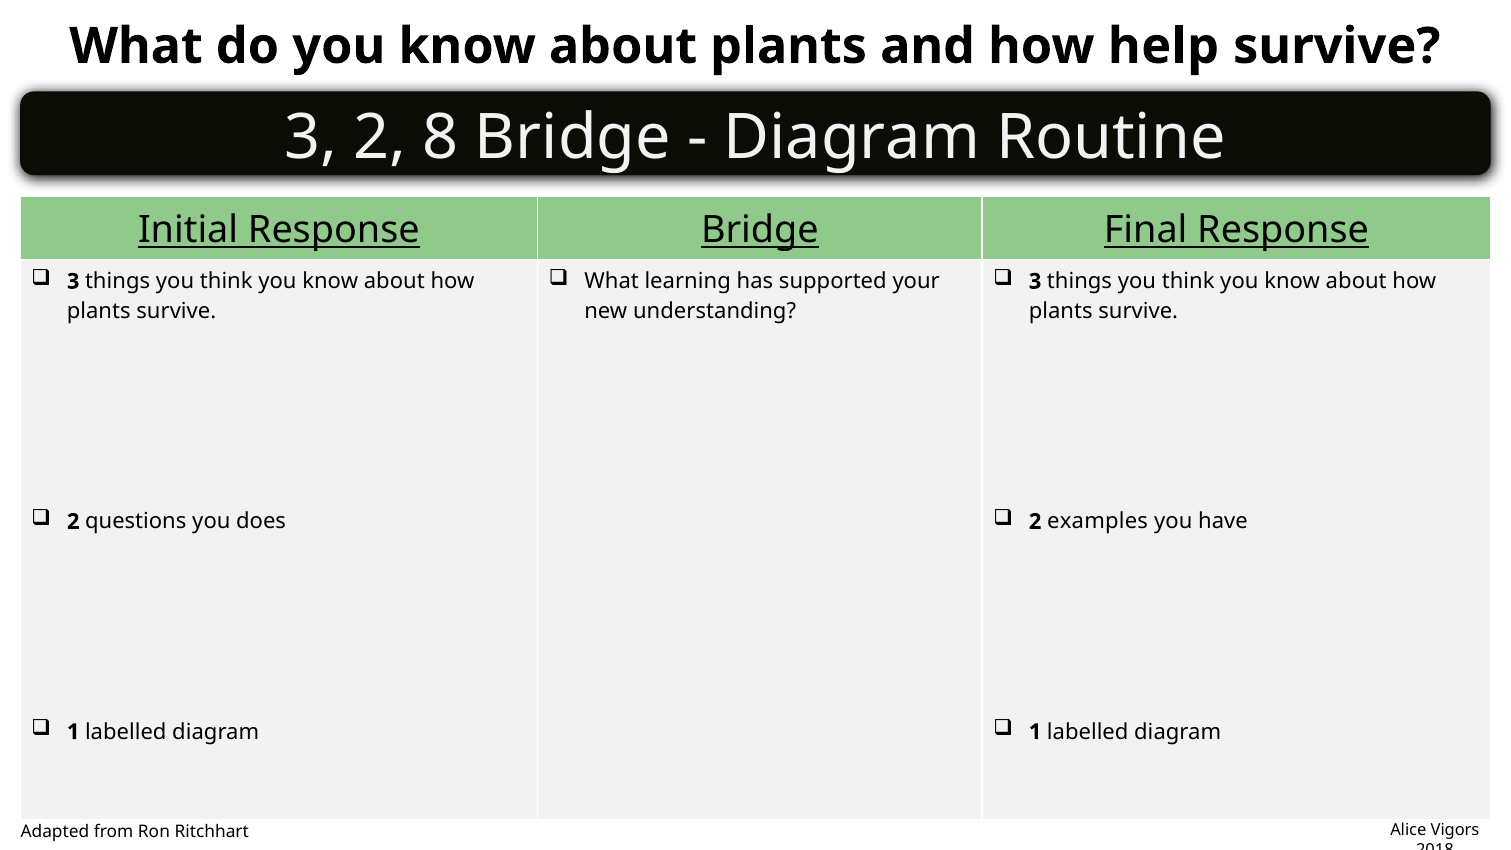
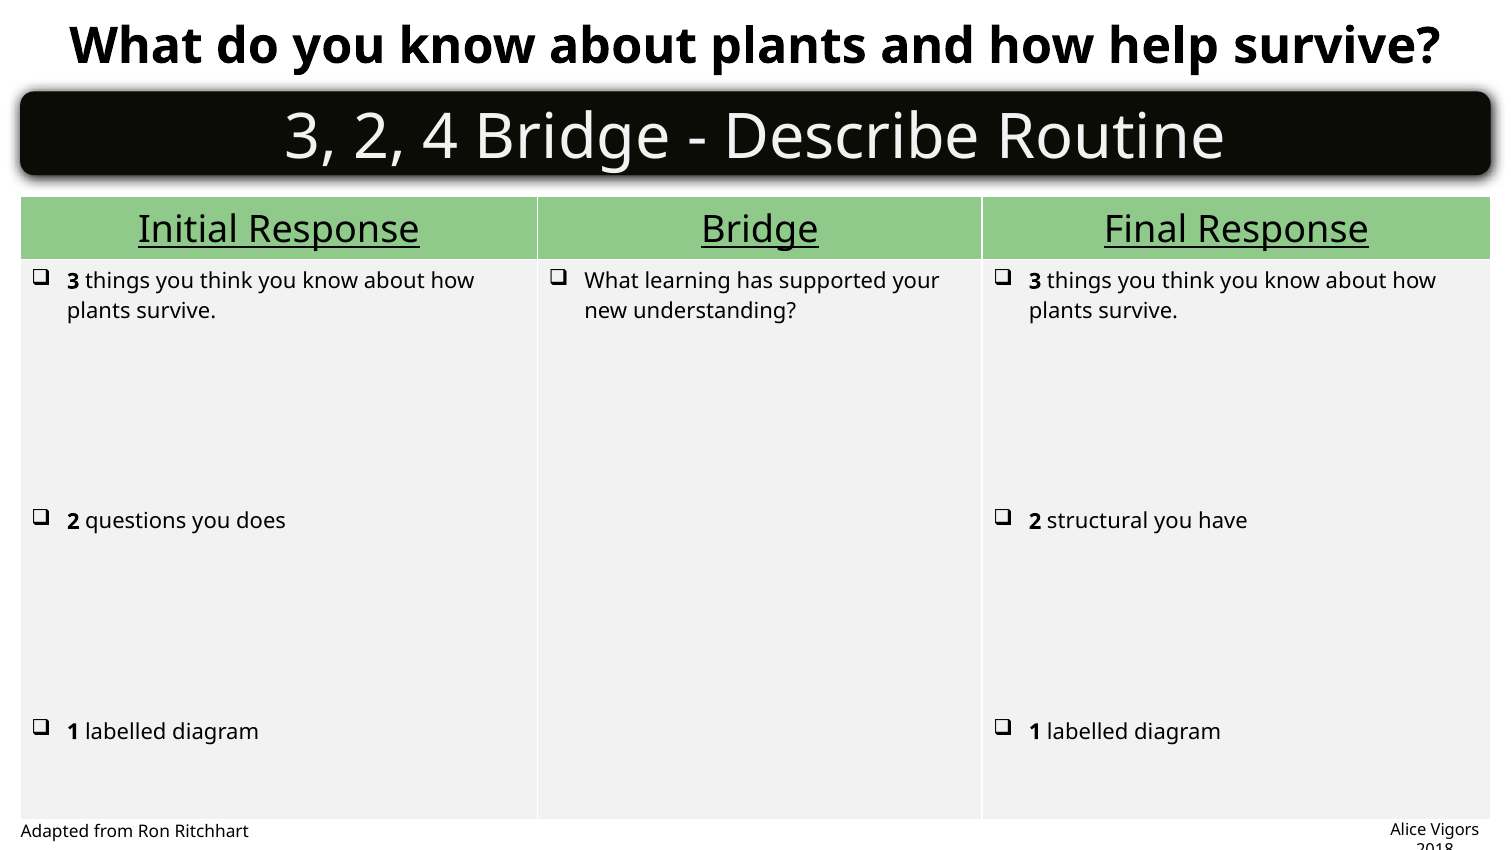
8: 8 -> 4 (441, 138)
Diagram: Diagram -> Describe (852, 138)
examples: examples -> structural (1098, 522)
